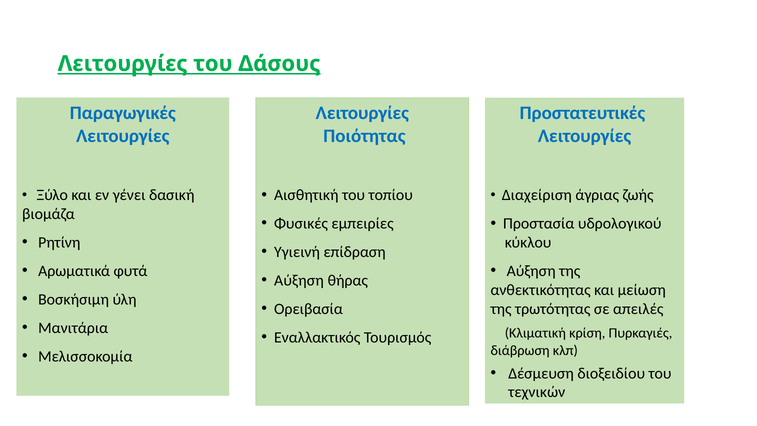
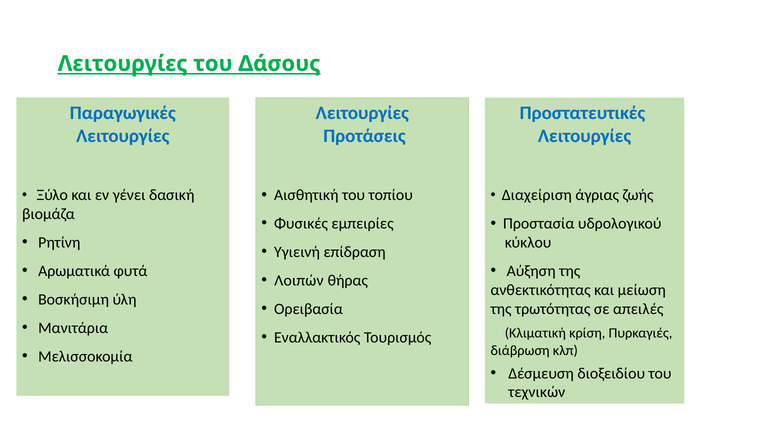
Ποιότητας: Ποιότητας -> Προτάσεις (364, 136)
Αύξηση: Αύξηση -> Λοιπών (299, 280)
